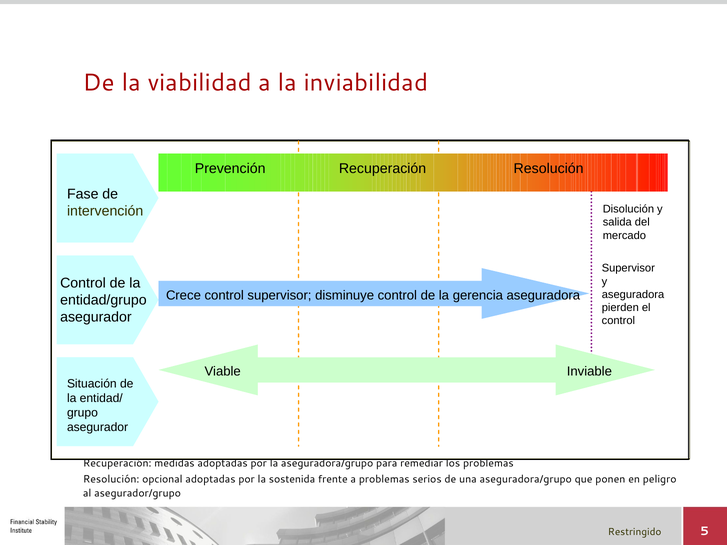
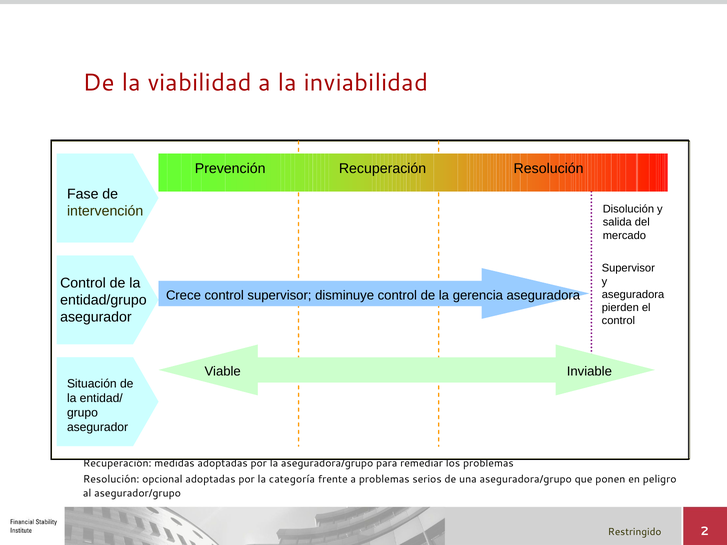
sostenida: sostenida -> categoría (292, 479)
5: 5 -> 2 (705, 531)
